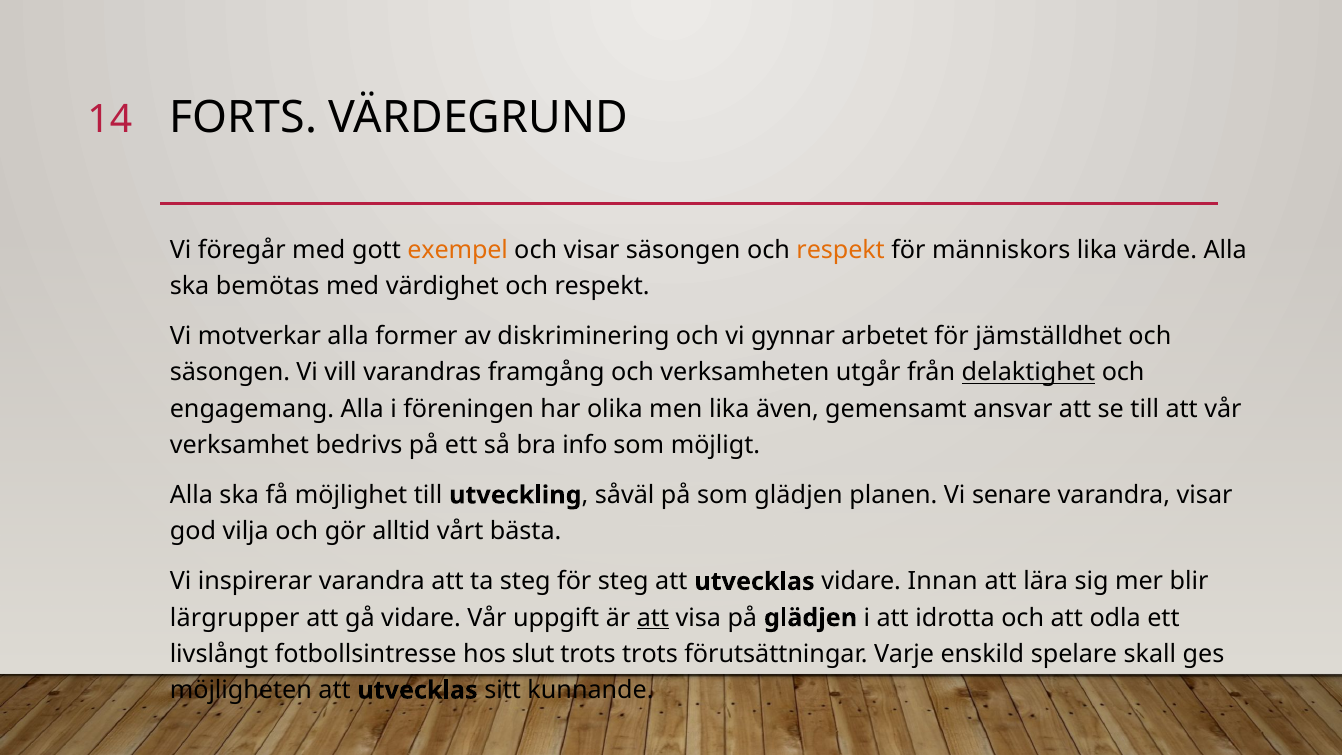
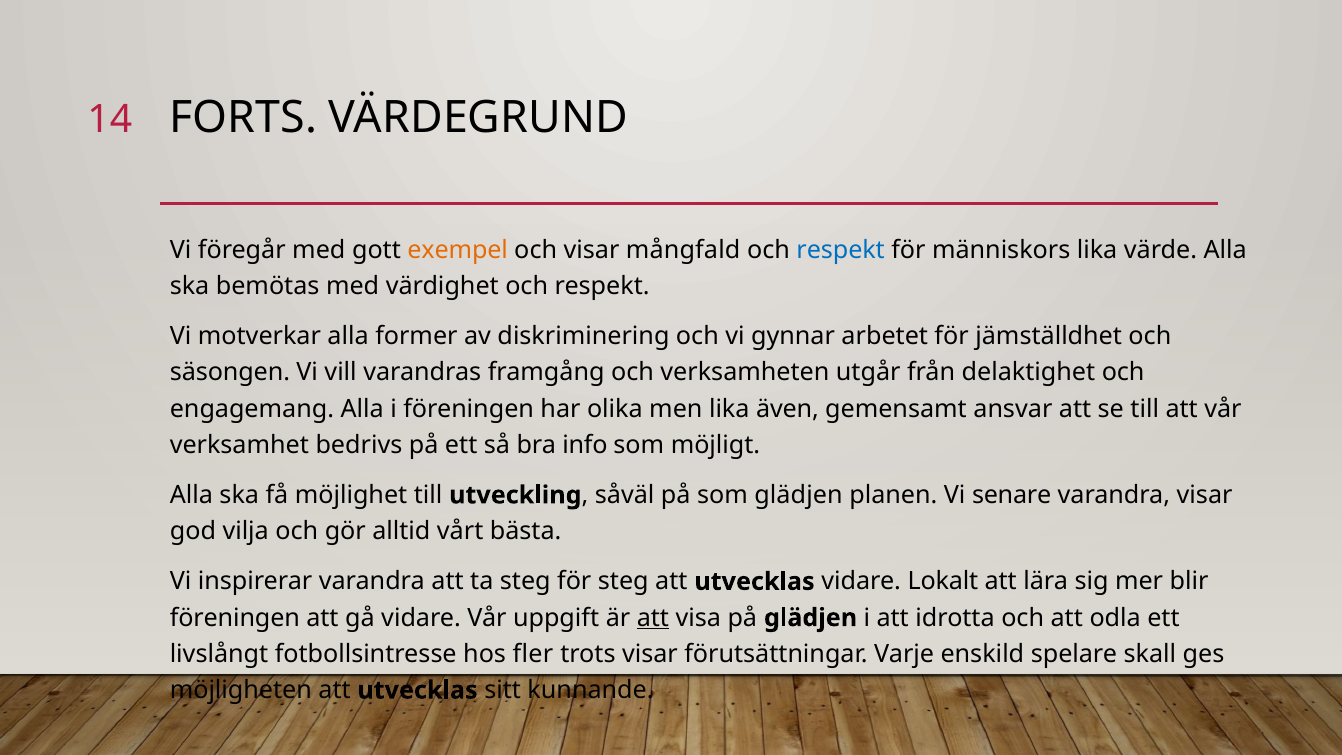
visar säsongen: säsongen -> mångfald (683, 250)
respekt colour: orange -> blue (841, 250)
delaktighet underline: present -> none (1028, 372)
Innan: Innan -> Lokalt (943, 581)
lärgrupper: lärgrupper -> föreningen (235, 618)
slut: slut -> fler (533, 654)
trots trots: trots -> visar (650, 654)
